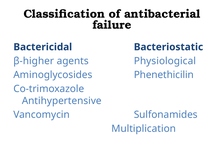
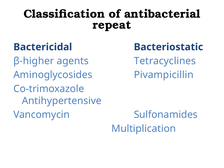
failure: failure -> repeat (112, 25)
Physiological: Physiological -> Tetracyclines (165, 61)
Phenethicilin: Phenethicilin -> Pivampicillin (164, 75)
